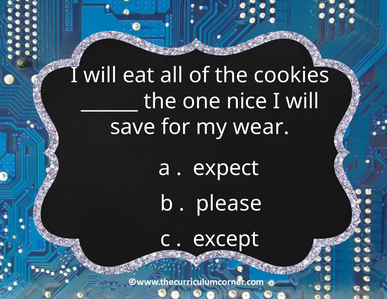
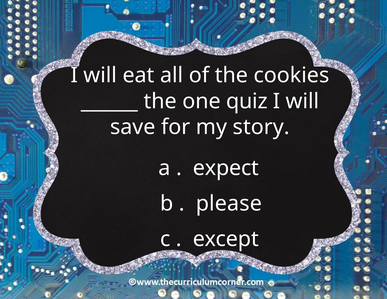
nice: nice -> quiz (247, 101)
wear: wear -> story (261, 127)
